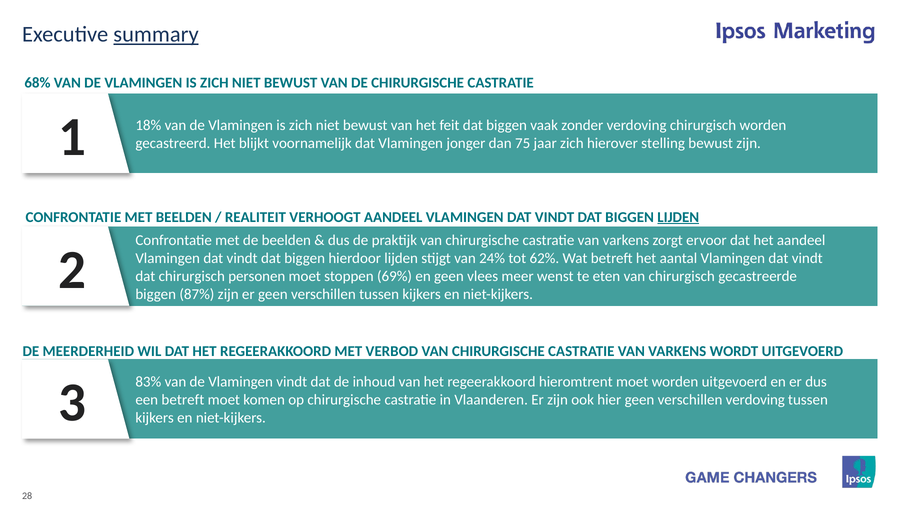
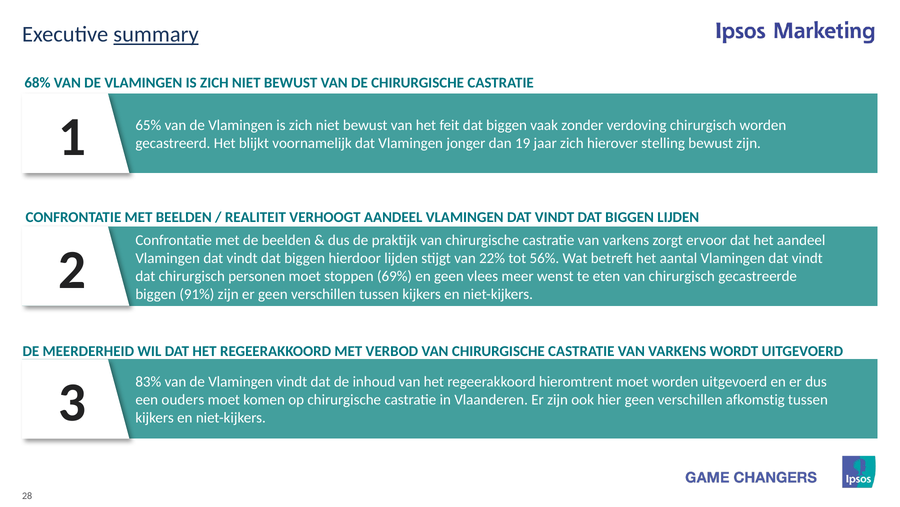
18%: 18% -> 65% (148, 125)
75: 75 -> 19 (523, 143)
LIJDEN underline: present -> none (678, 217)
24%: 24% -> 22% (492, 258)
62%: 62% -> 56% (544, 258)
87%: 87% -> 91% (197, 294)
een betreft: betreft -> ouders (183, 399)
verschillen verdoving: verdoving -> afkomstig (755, 399)
